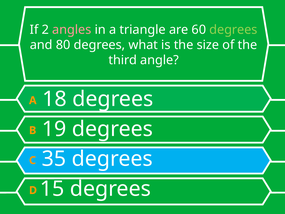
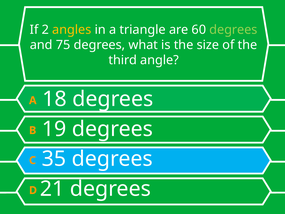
angles colour: pink -> yellow (72, 30)
80: 80 -> 75 (63, 45)
15: 15 -> 21 (52, 189)
